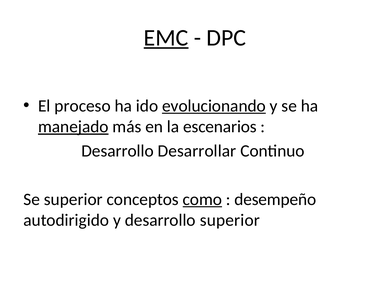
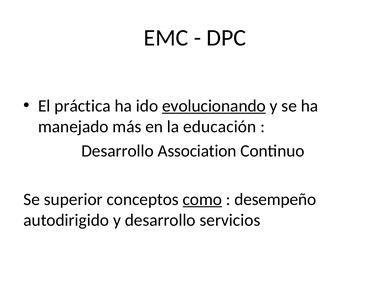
EMC underline: present -> none (166, 38)
proceso: proceso -> práctica (83, 106)
manejado underline: present -> none (73, 127)
escenarios: escenarios -> educación (220, 127)
Desarrollar: Desarrollar -> Association (197, 151)
desarrollo superior: superior -> servicios (230, 221)
